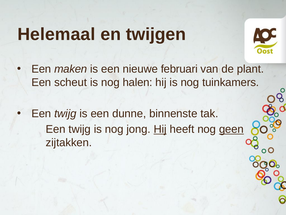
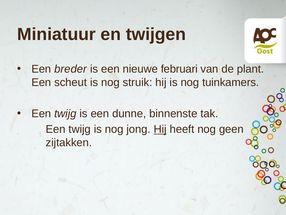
Helemaal: Helemaal -> Miniatuur (56, 34)
maken: maken -> breder (71, 69)
halen: halen -> struik (138, 82)
geen underline: present -> none (231, 129)
